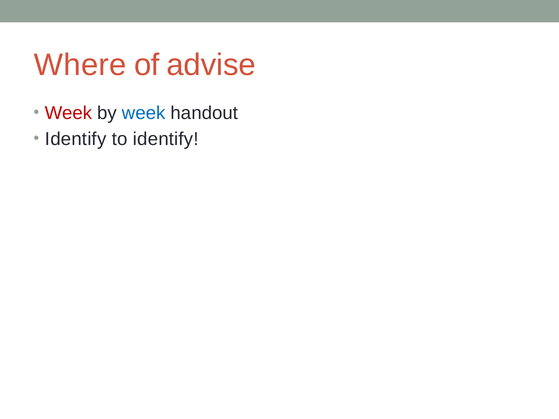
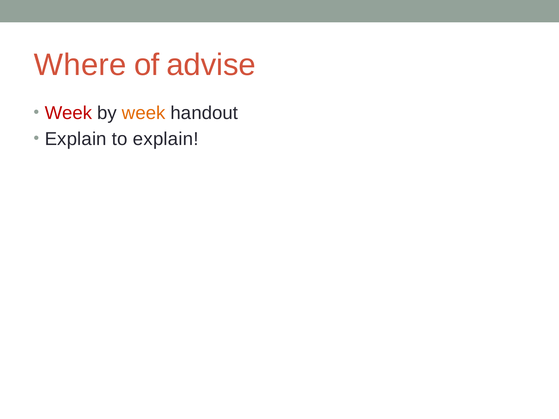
week colour: blue -> orange (144, 113)
Identify: Identify -> Explain (76, 139)
to identify: identify -> explain (166, 139)
